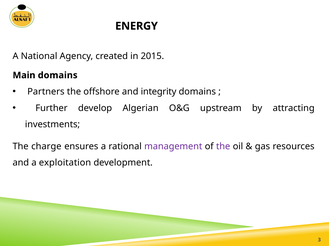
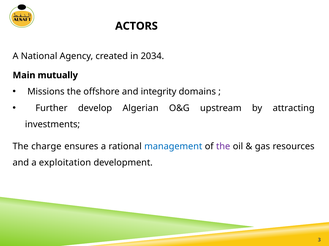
ENERGY: ENERGY -> ACTORS (136, 26)
2015: 2015 -> 2034 (152, 56)
Main domains: domains -> mutually (58, 75)
Partners: Partners -> Missions (46, 92)
management colour: purple -> blue (173, 147)
